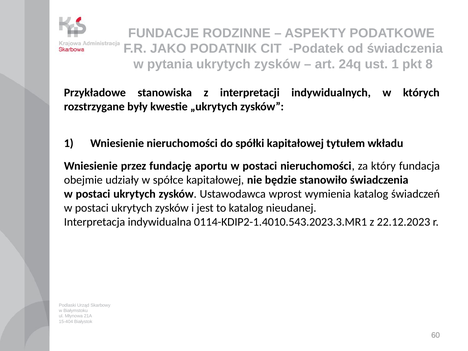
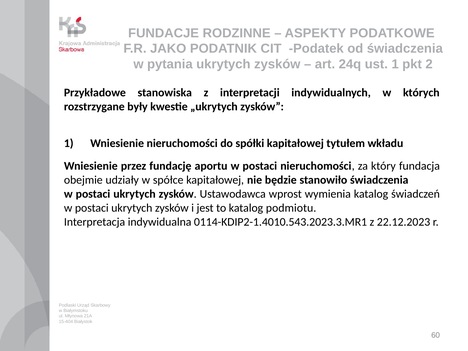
8: 8 -> 2 (429, 64)
nieudanej: nieudanej -> podmiotu (291, 208)
